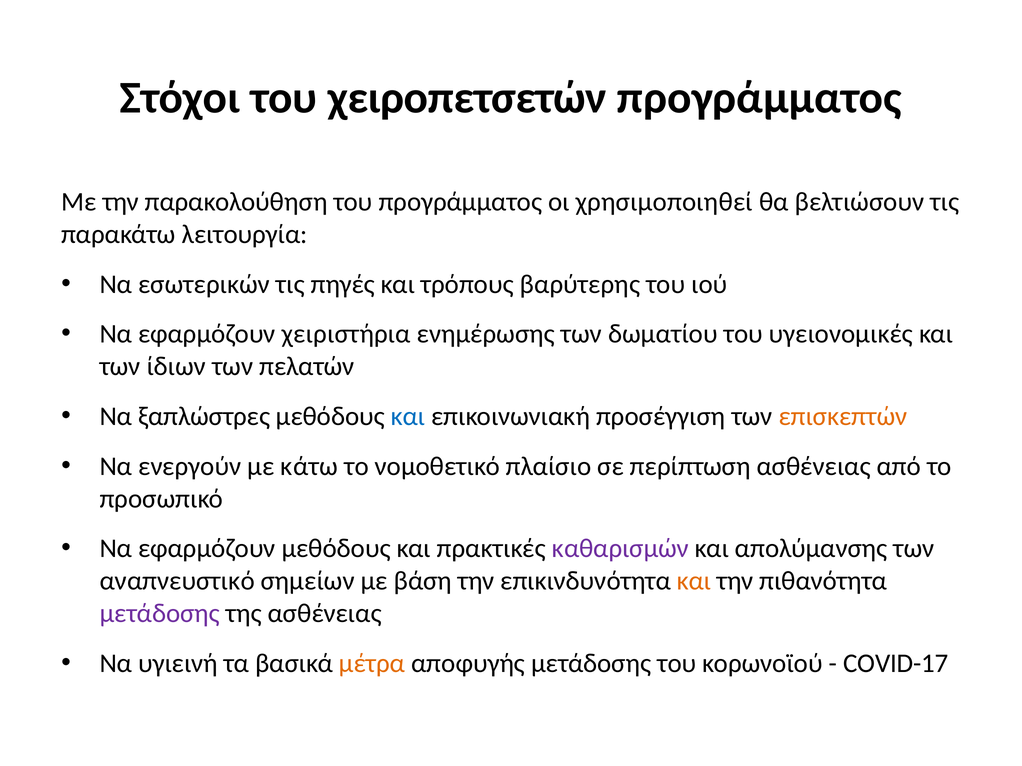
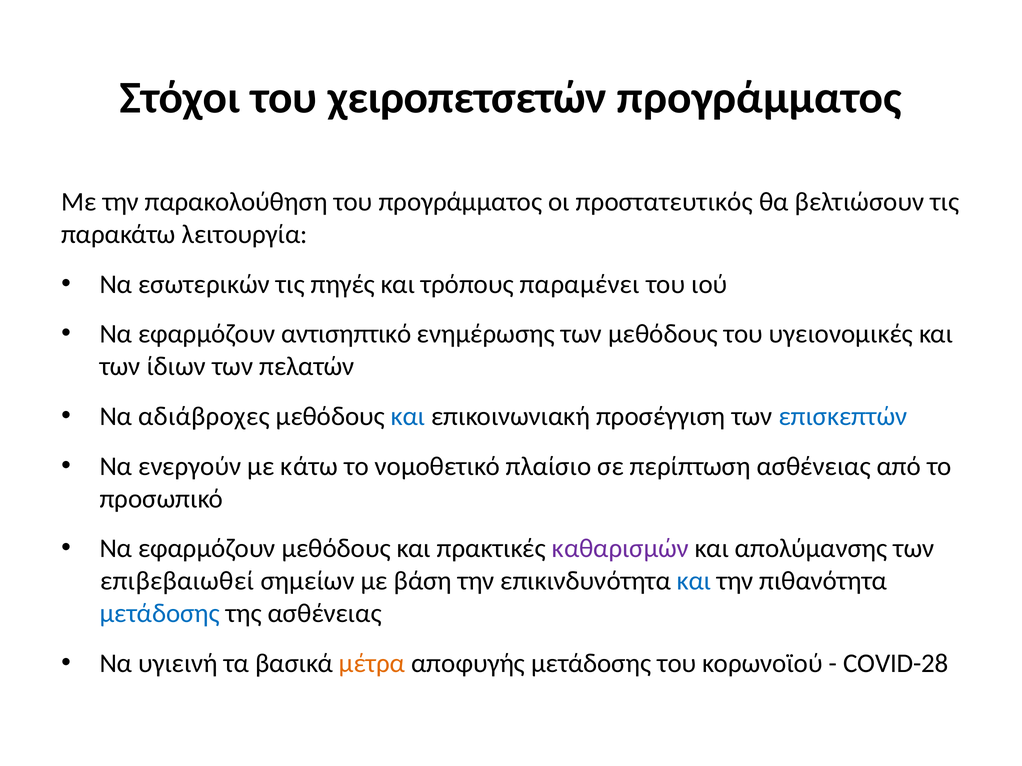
χρησιμοποιηθεί: χρησιμοποιηθεί -> προστατευτικός (664, 202)
βαρύτερης: βαρύτερης -> παραμένει (580, 284)
χειριστήρια: χειριστήρια -> αντισηπτικό (346, 334)
των δωματίου: δωματίου -> μεθόδους (663, 334)
ξαπλώστρες: ξαπλώστρες -> αδιάβροχες (204, 417)
επισκεπτών colour: orange -> blue (843, 417)
αναπνευστικό: αναπνευστικό -> επιβεβαιωθεί (177, 581)
και colour: orange -> blue (694, 581)
μετάδοσης colour: purple -> blue (160, 614)
COVID-17: COVID-17 -> COVID-28 (896, 664)
